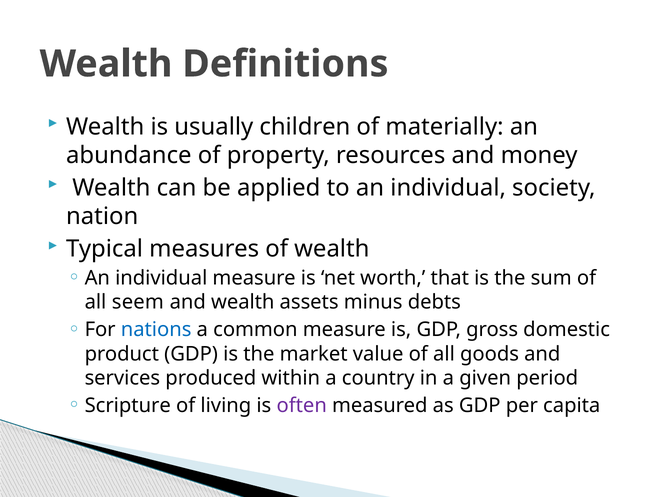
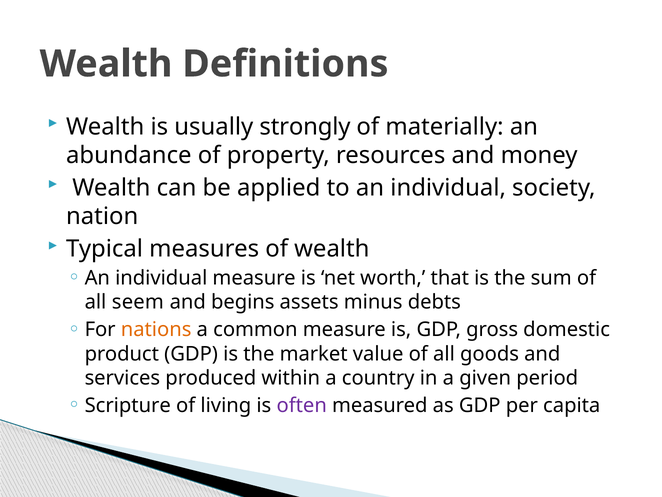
children: children -> strongly (305, 127)
and wealth: wealth -> begins (243, 302)
nations colour: blue -> orange (156, 329)
